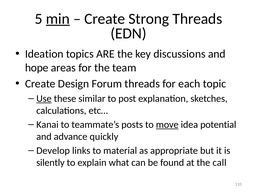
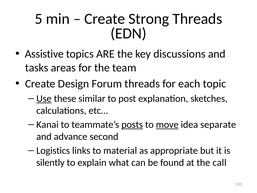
min underline: present -> none (58, 19)
Ideation: Ideation -> Assistive (44, 54)
hope: hope -> tasks (37, 68)
posts underline: none -> present (132, 124)
potential: potential -> separate (218, 124)
quickly: quickly -> second (104, 136)
Develop: Develop -> Logistics (53, 150)
